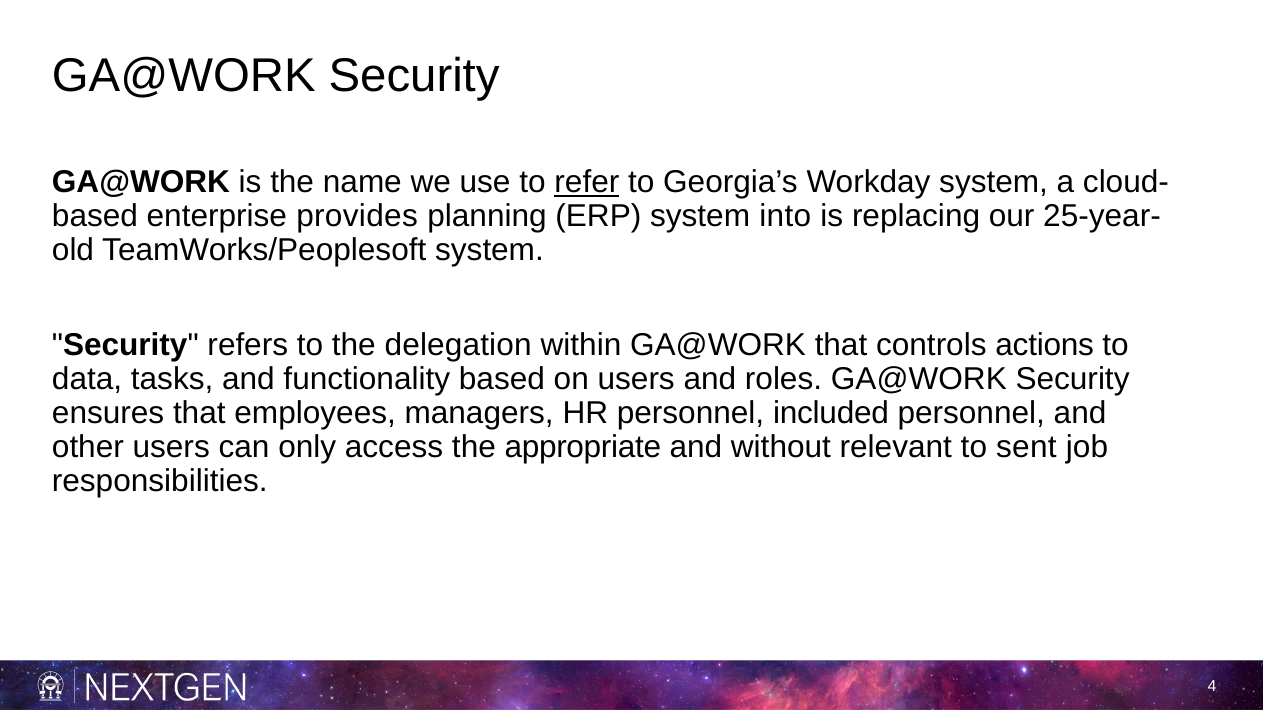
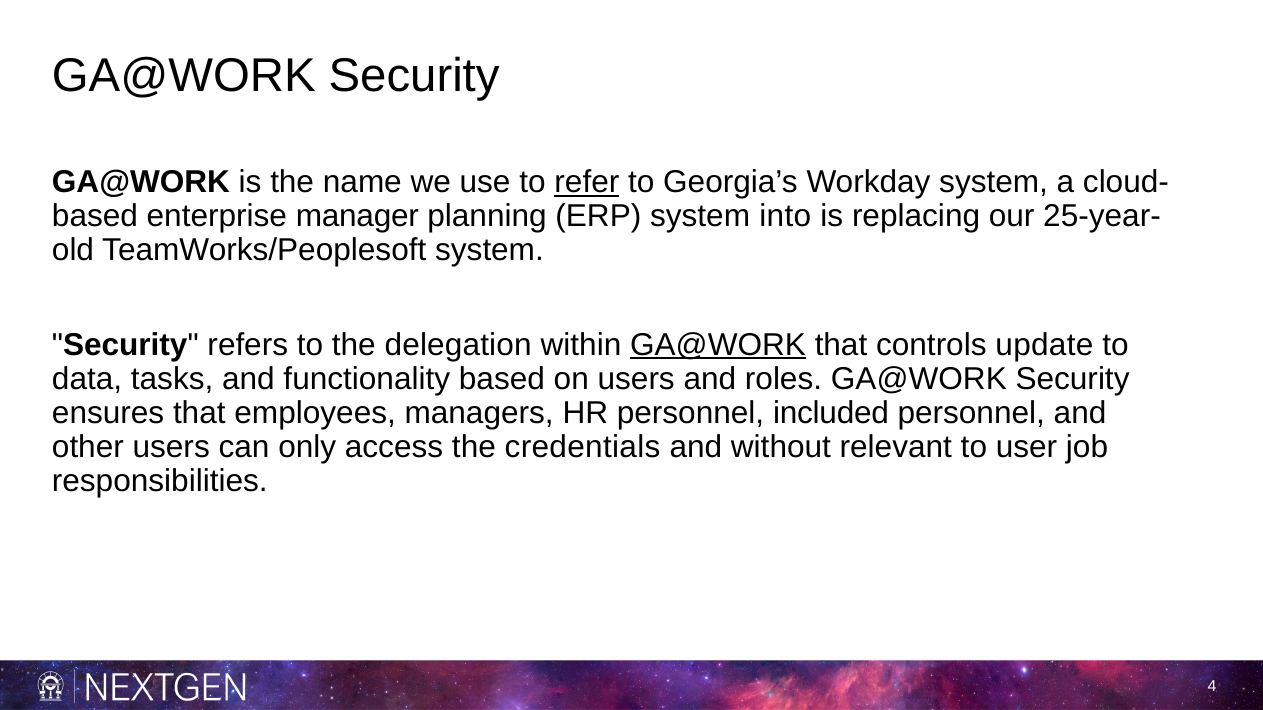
provides: provides -> manager (357, 216)
GA@WORK underline: none -> present (718, 345)
actions: actions -> update (1044, 345)
appropriate: appropriate -> credentials (583, 447)
sent: sent -> user (1027, 447)
